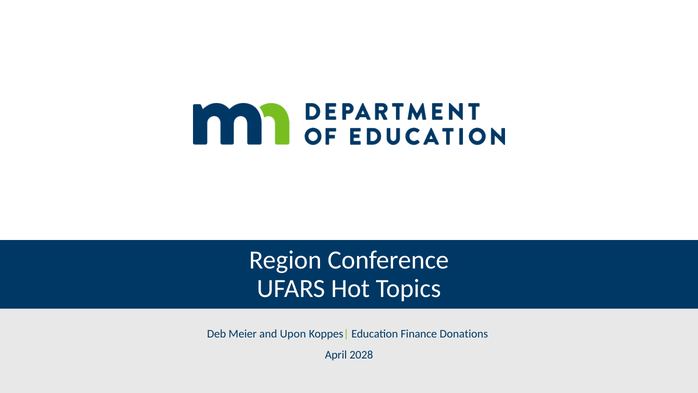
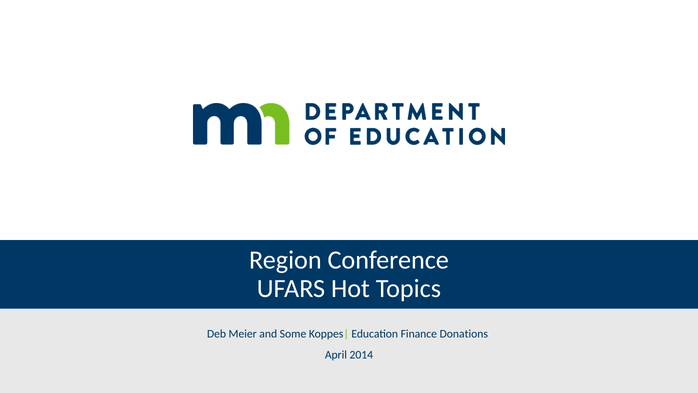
Upon: Upon -> Some (293, 334)
2028: 2028 -> 2014 (361, 355)
